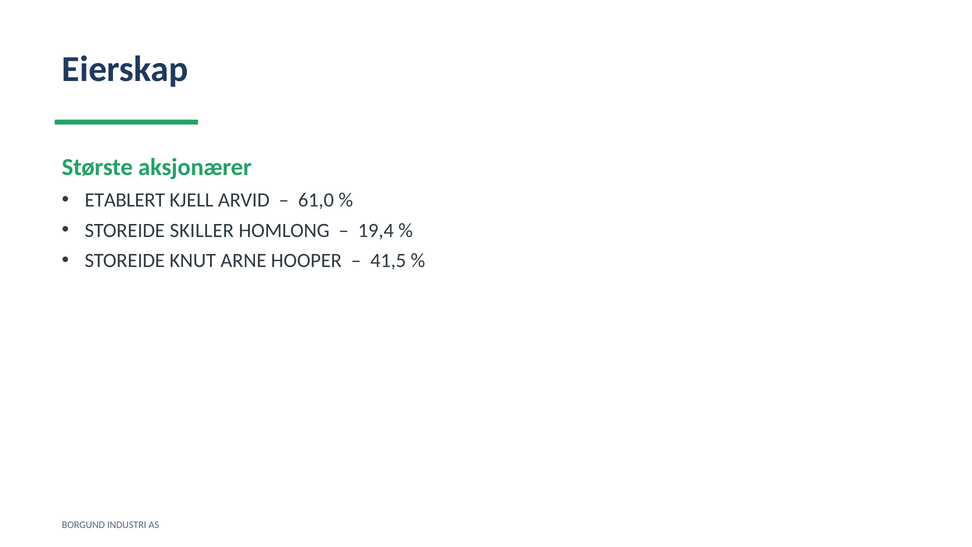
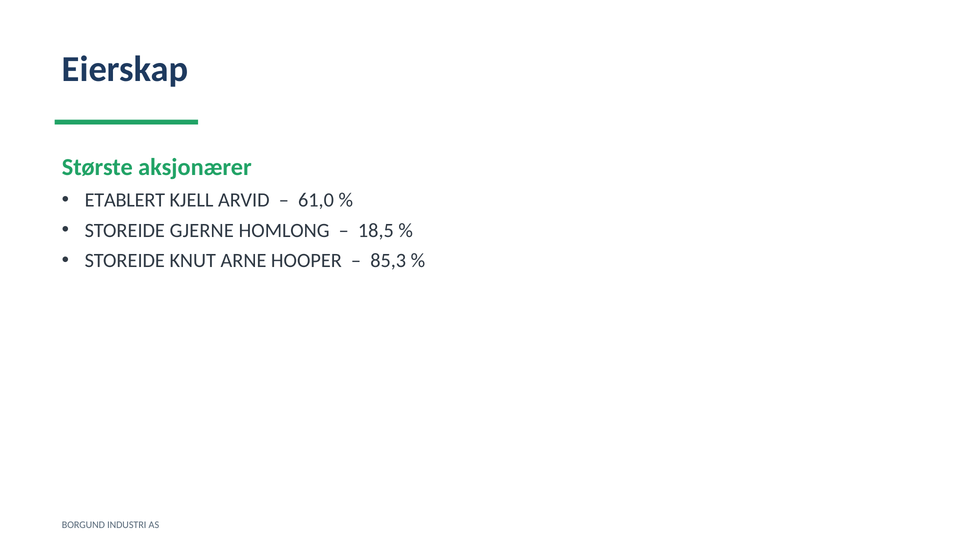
SKILLER: SKILLER -> GJERNE (202, 230)
19,4: 19,4 -> 18,5 (376, 230)
41,5: 41,5 -> 85,3 (388, 261)
